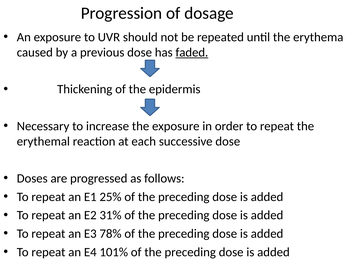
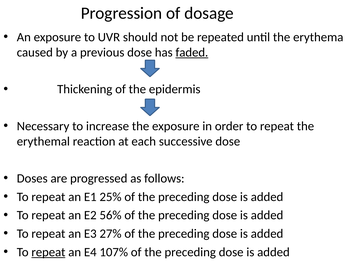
31%: 31% -> 56% (111, 215)
78%: 78% -> 27% (111, 233)
repeat underline: none -> present (48, 252)
101%: 101% -> 107% (114, 252)
